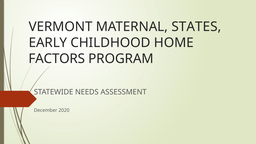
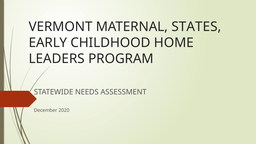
FACTORS: FACTORS -> LEADERS (57, 59)
